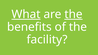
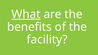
the underline: present -> none (73, 14)
